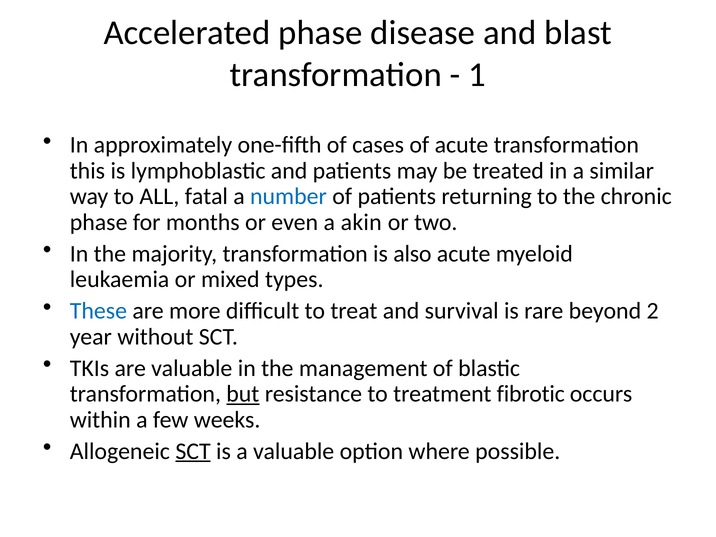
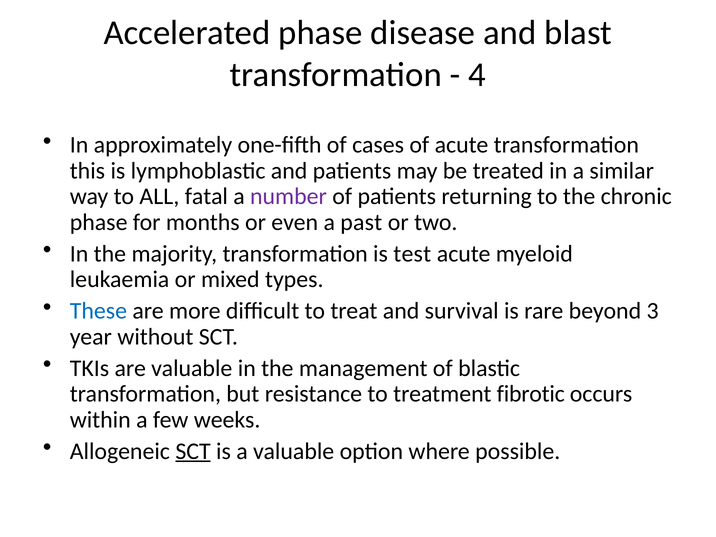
1: 1 -> 4 (477, 75)
number colour: blue -> purple (288, 196)
akin: akin -> past (361, 222)
also: also -> test (412, 254)
2: 2 -> 3 (653, 311)
but underline: present -> none (243, 394)
